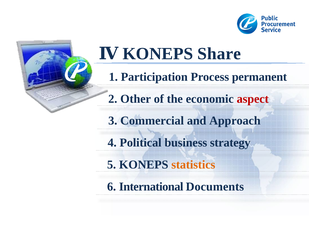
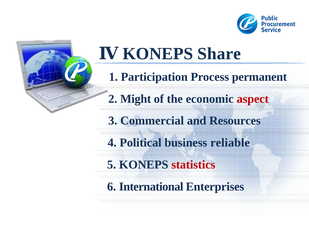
Other: Other -> Might (136, 99)
Approach: Approach -> Resources (235, 121)
strategy: strategy -> reliable (230, 143)
statistics colour: orange -> red (193, 164)
Documents: Documents -> Enterprises (215, 186)
